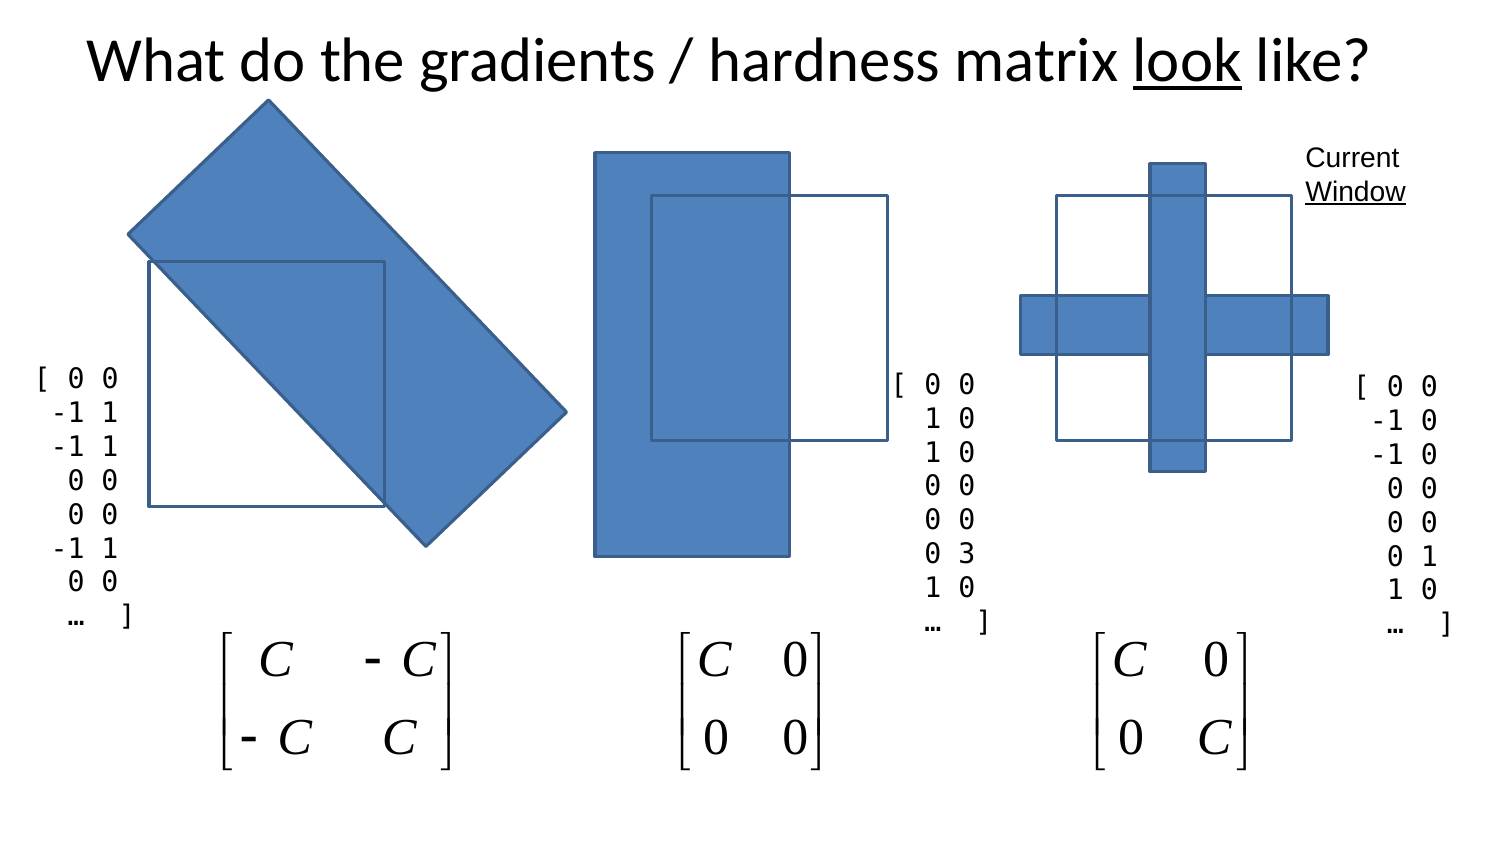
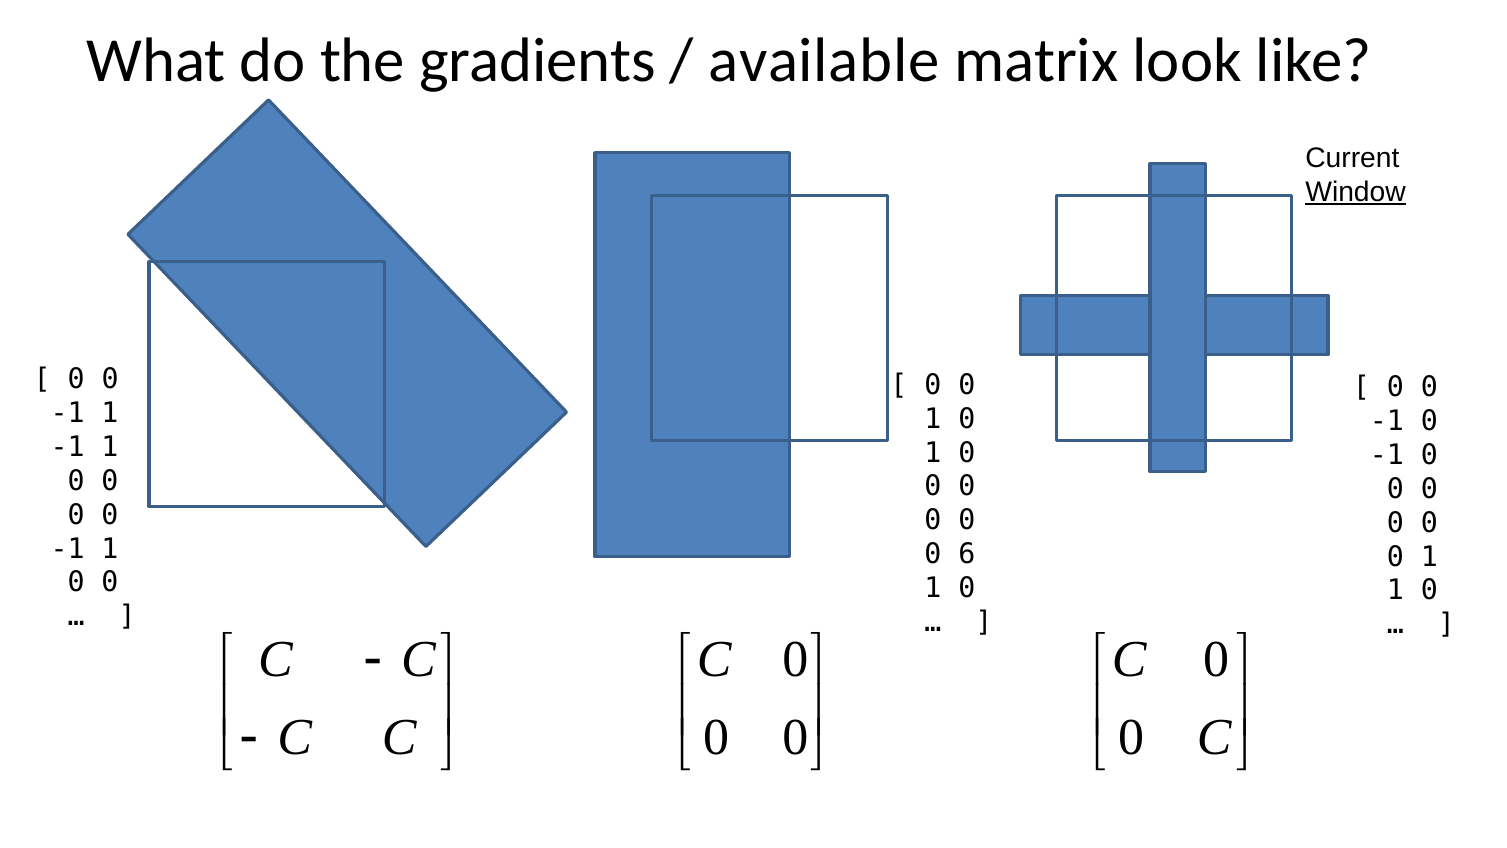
hardness: hardness -> available (824, 61)
look underline: present -> none (1187, 61)
3: 3 -> 6 (967, 554)
